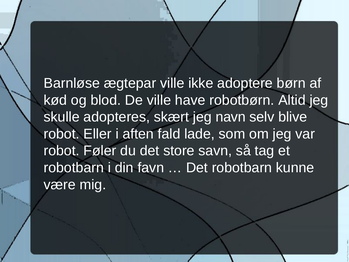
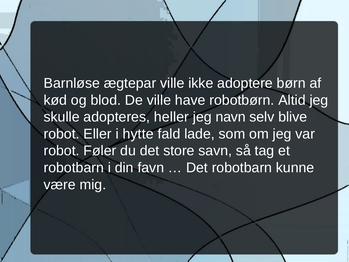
skært: skært -> heller (171, 117)
aften: aften -> hytte (138, 134)
